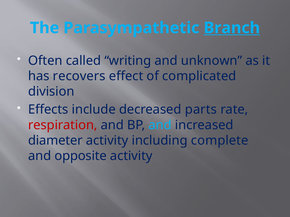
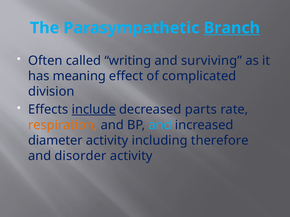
unknown: unknown -> surviving (211, 61)
recovers: recovers -> meaning (79, 76)
include underline: none -> present (94, 110)
respiration colour: red -> orange (63, 125)
complete: complete -> therefore (220, 141)
opposite: opposite -> disorder (81, 156)
